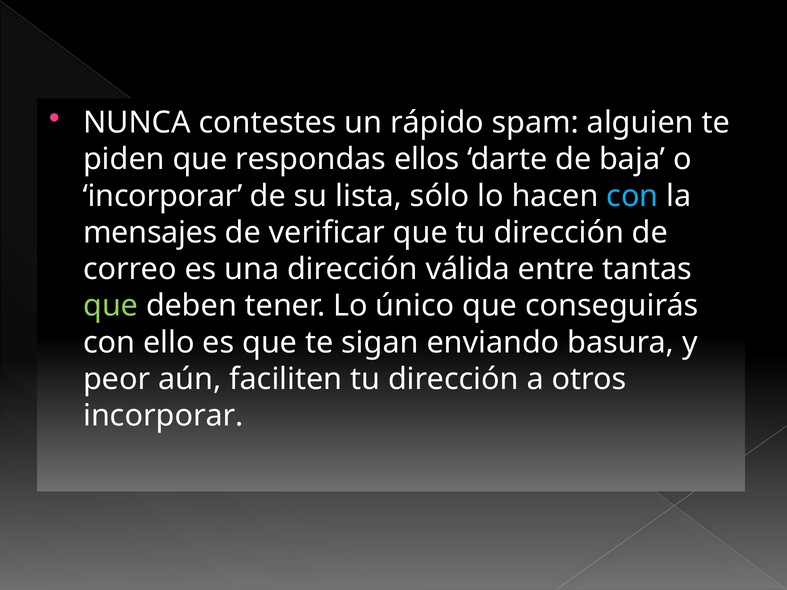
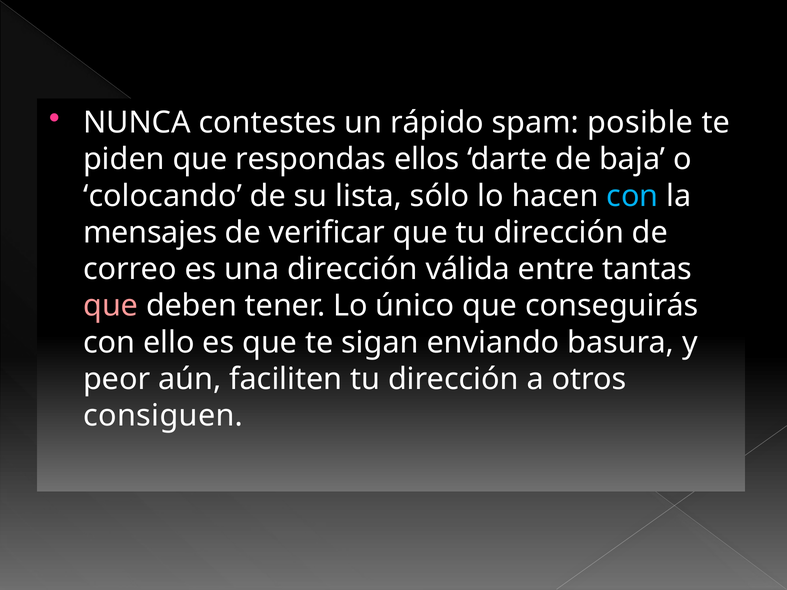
alguien: alguien -> posible (640, 123)
incorporar: incorporar -> colocando (163, 196)
que colour: light green -> pink (111, 306)
incorporar: incorporar -> consiguen (163, 416)
